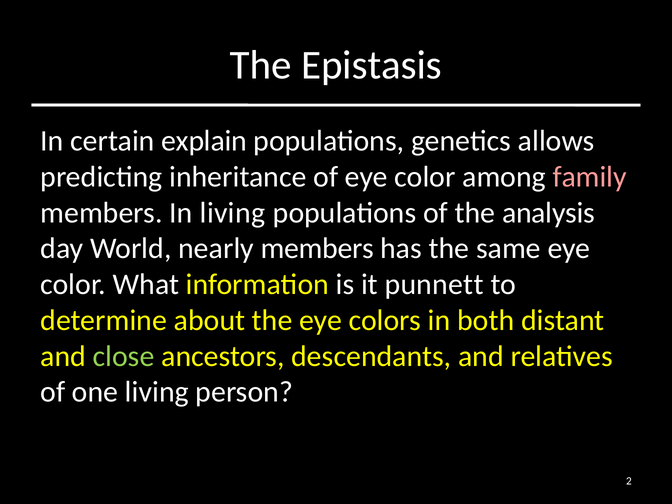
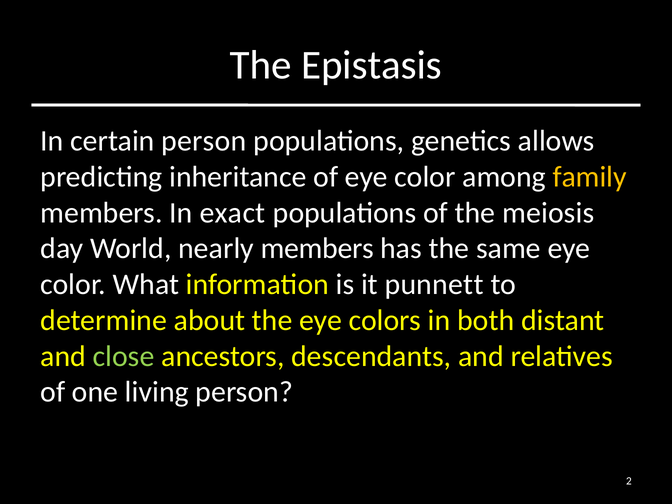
certain explain: explain -> person (204, 141)
family colour: pink -> yellow (590, 177)
In living: living -> exact (233, 213)
analysis: analysis -> meiosis (548, 213)
